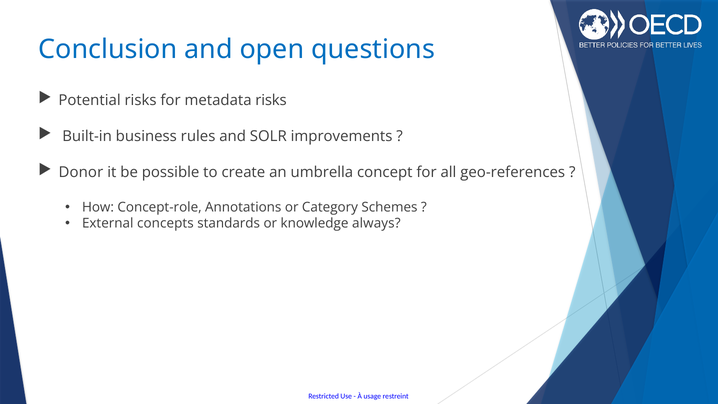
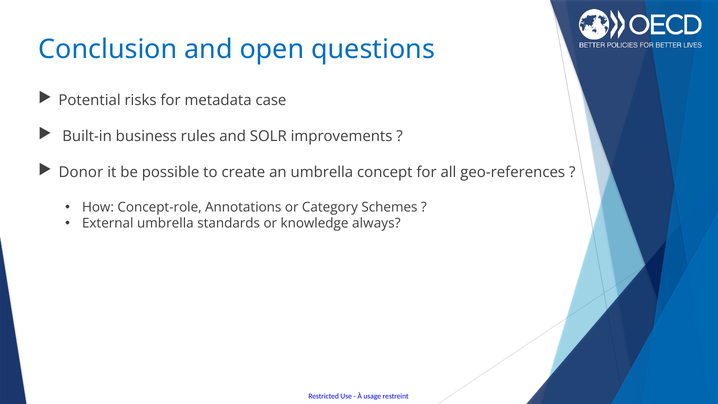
metadata risks: risks -> case (271, 100)
External concepts: concepts -> umbrella (165, 223)
